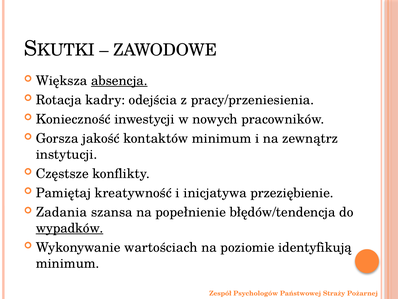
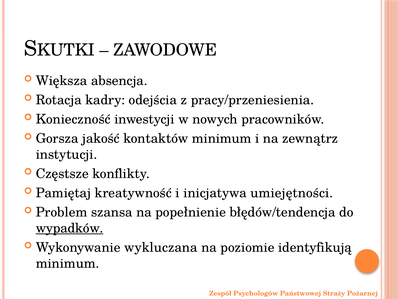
absencja underline: present -> none (119, 81)
przeziębienie: przeziębienie -> umiejętności (292, 193)
Zadania: Zadania -> Problem (62, 212)
wartościach: wartościach -> wykluczana (161, 247)
